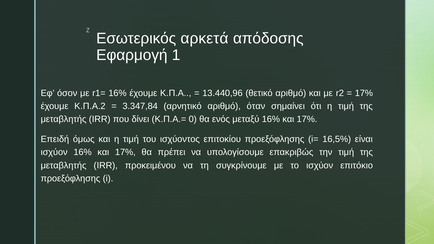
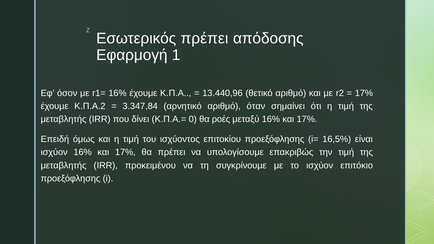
Εσωτερικός αρκετά: αρκετά -> πρέπει (204, 39)
ενός: ενός -> ροές (221, 119)
